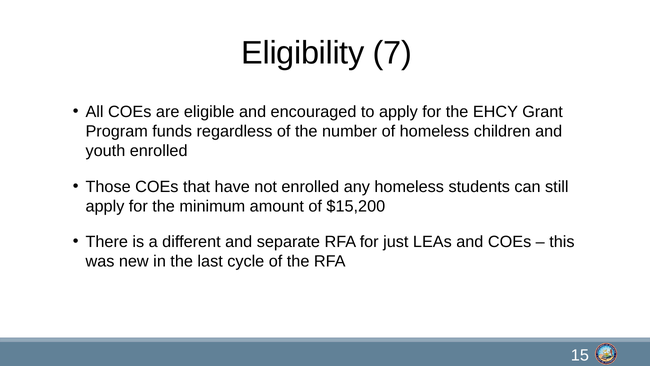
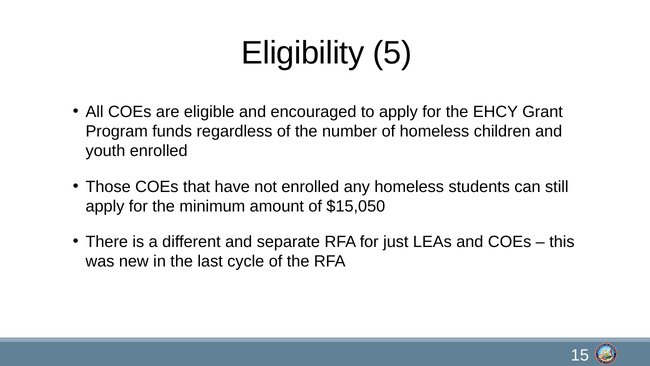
7: 7 -> 5 (392, 53)
$15,200: $15,200 -> $15,050 (356, 206)
